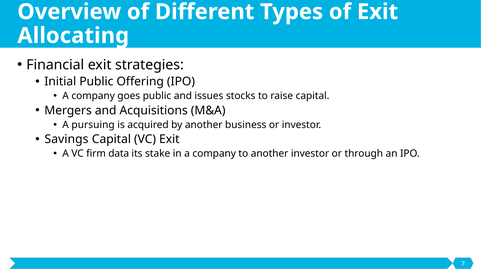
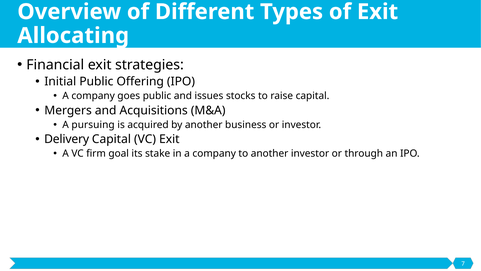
Savings: Savings -> Delivery (67, 139)
data: data -> goal (119, 153)
